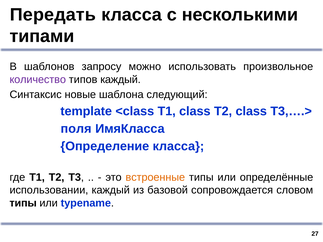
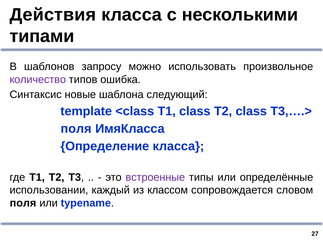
Передать: Передать -> Действия (53, 15)
типов каждый: каждый -> ошибка (120, 80)
встроенные colour: orange -> purple (155, 177)
базовой: базовой -> классом (168, 190)
типы: типы -> поля (23, 203)
